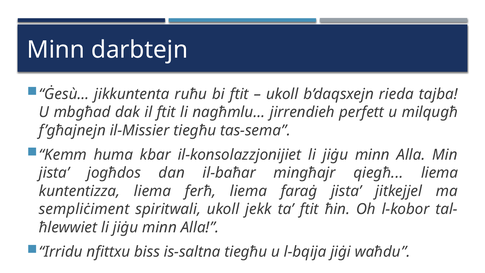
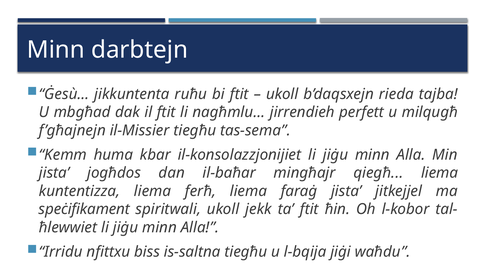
sempliċiment: sempliċiment -> speċifikament (84, 209)
